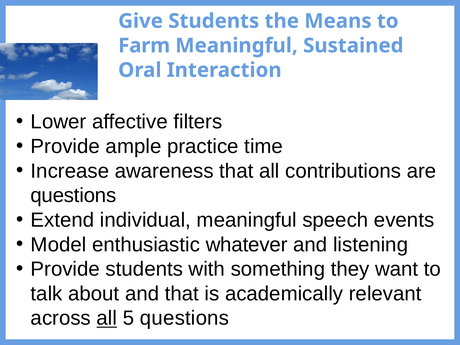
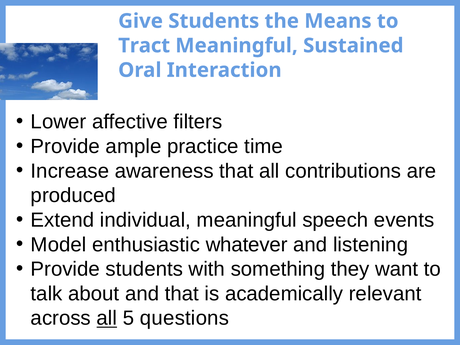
Farm: Farm -> Tract (144, 46)
questions: questions -> produced (73, 196)
